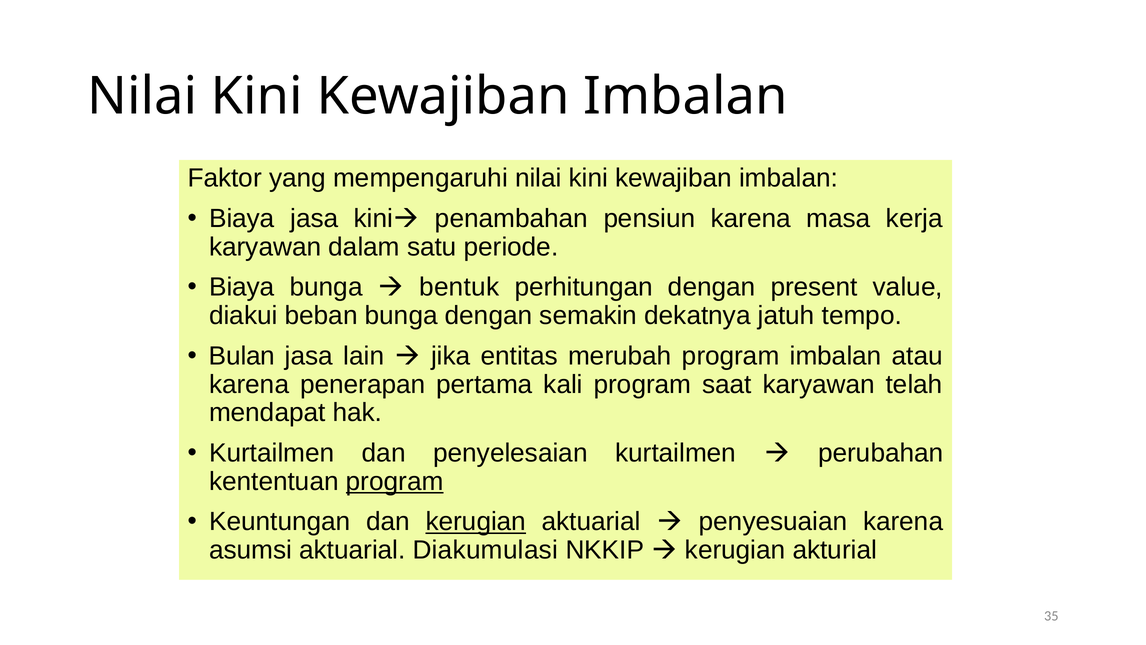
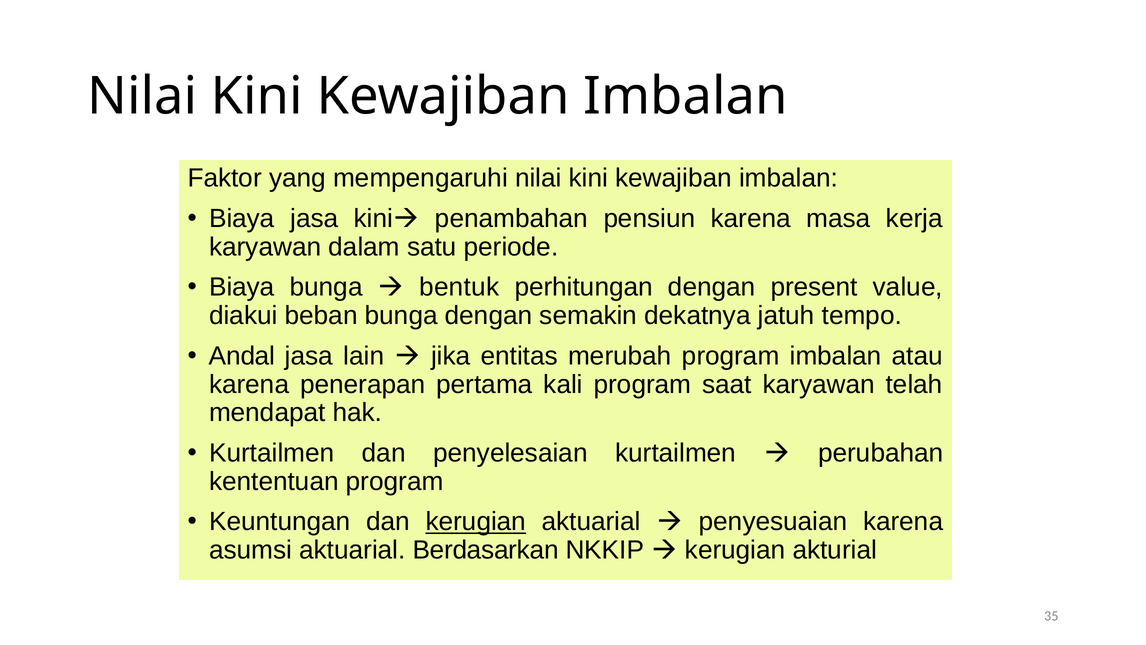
Bulan: Bulan -> Andal (242, 356)
program underline: present -> none (395, 481)
Diakumulasi: Diakumulasi -> Berdasarkan (486, 550)
